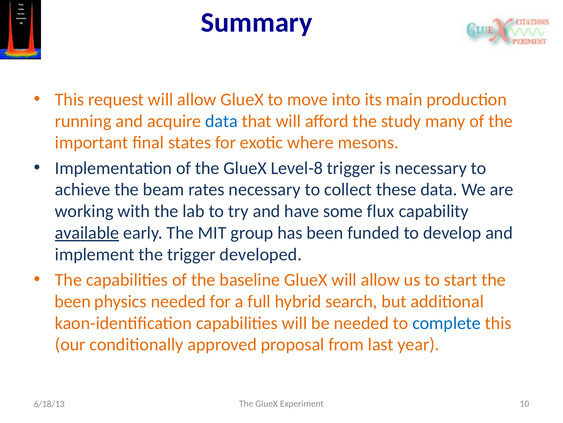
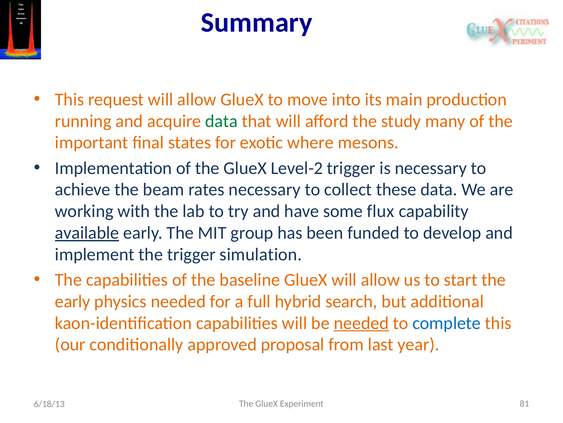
data colour: blue -> green (222, 121)
Level-8: Level-8 -> Level-2 (297, 168)
developed: developed -> simulation (261, 254)
been: been -> early (73, 301)
needed underline: none -> present (361, 322)
10: 10 -> 81 (524, 403)
